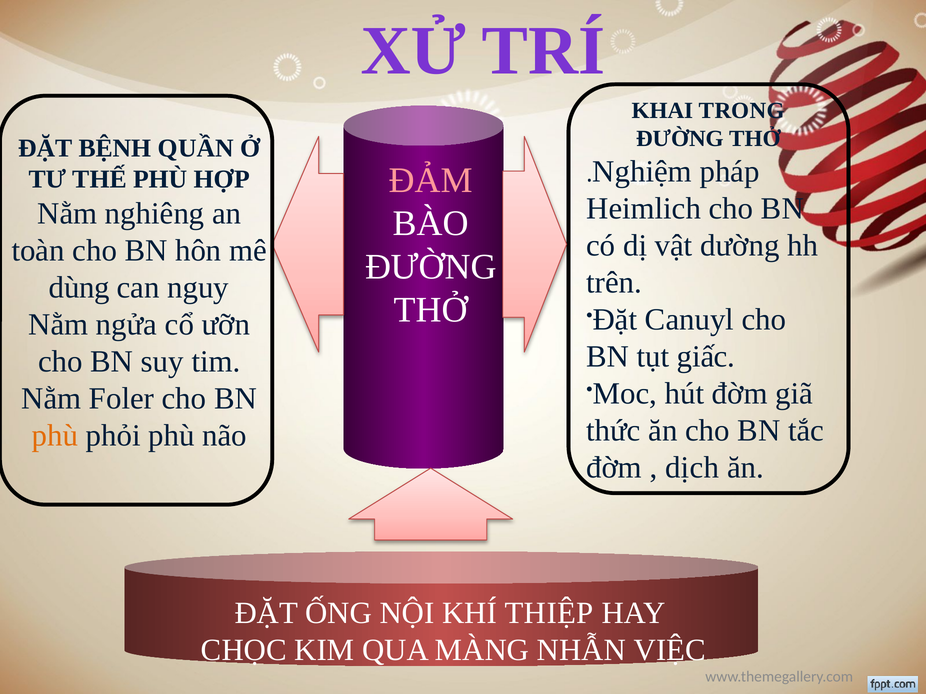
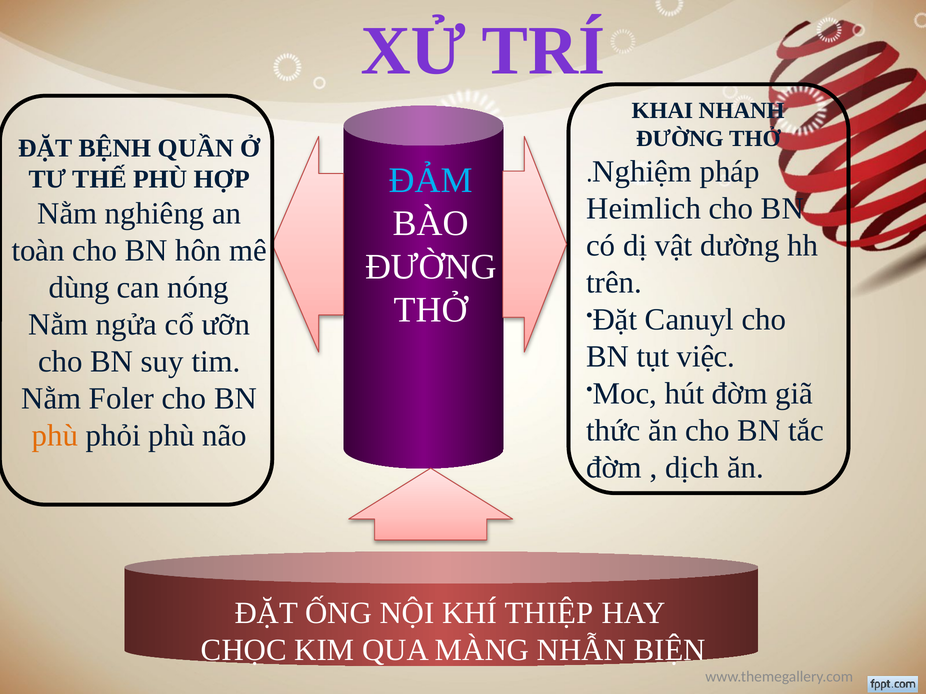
TRONG: TRONG -> NHANH (742, 111)
ĐẢM colour: pink -> light blue (431, 180)
nguy: nguy -> nóng (198, 288)
giấc: giấc -> việc (706, 357)
VIỆC: VIỆC -> BIỆN (670, 650)
